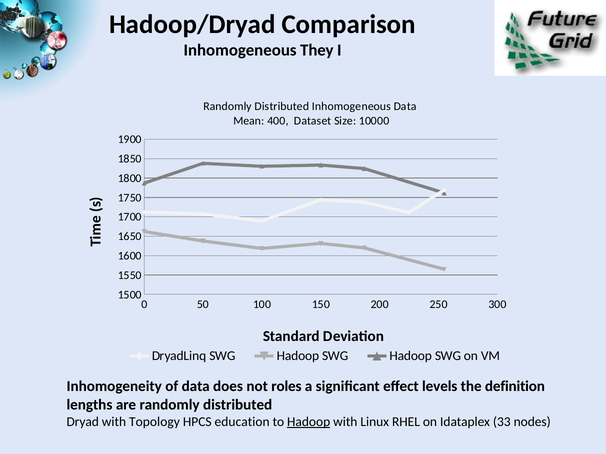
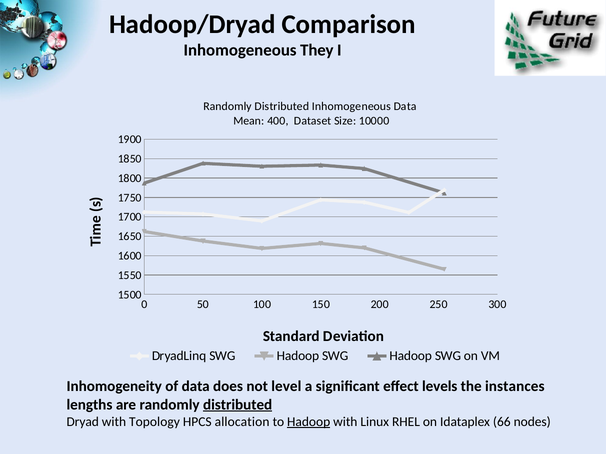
roles: roles -> level (286, 387)
definition: definition -> instances (515, 387)
distributed underline: none -> present (238, 405)
education: education -> allocation (242, 422)
33: 33 -> 66 (502, 422)
